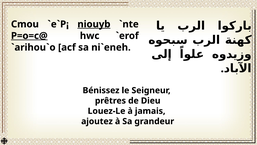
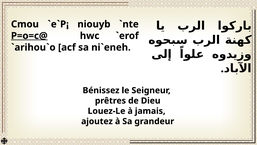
niouyb underline: present -> none (94, 24)
